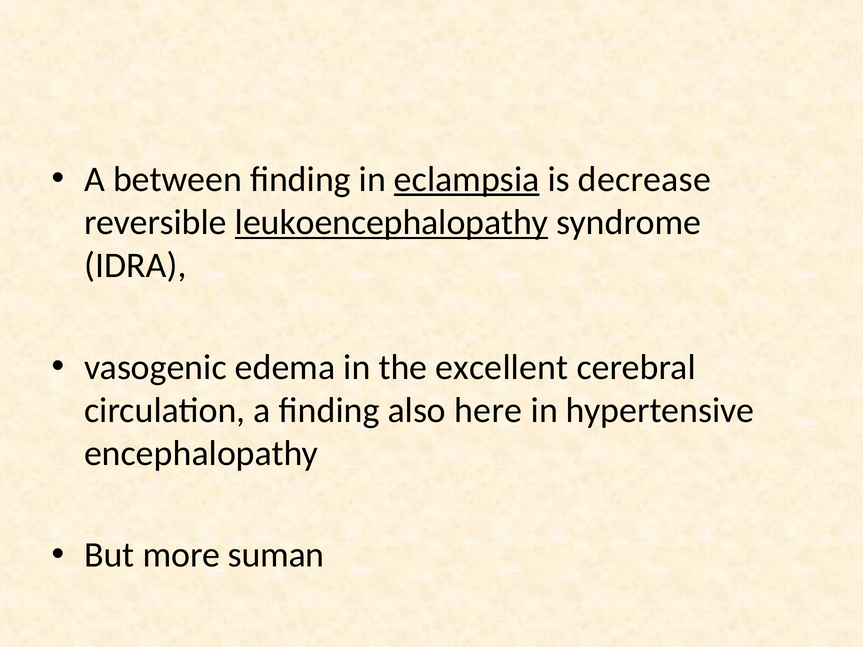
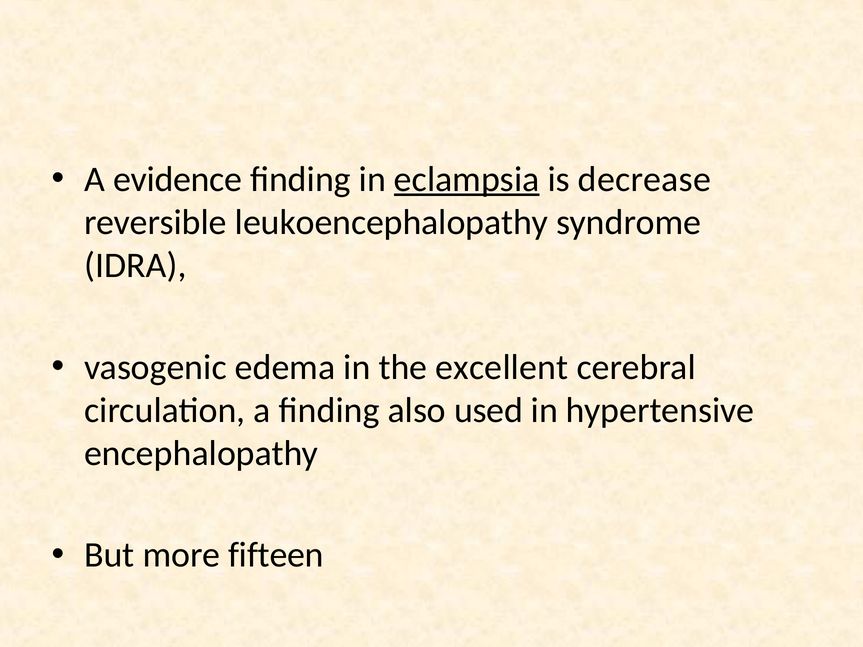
between: between -> evidence (178, 179)
leukoencephalopathy underline: present -> none (392, 223)
here: here -> used (489, 411)
suman: suman -> fifteen (276, 555)
